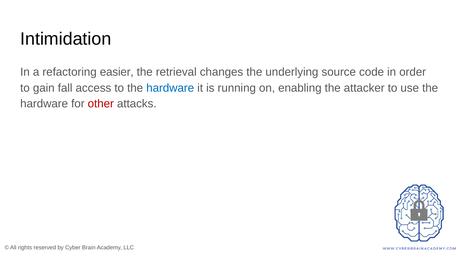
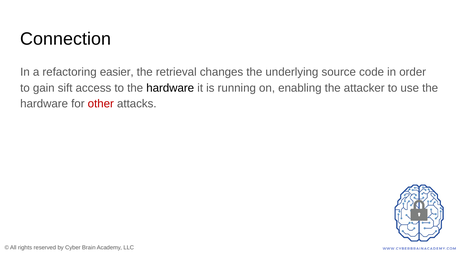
Intimidation: Intimidation -> Connection (66, 39)
fall: fall -> sift (65, 88)
hardware colour: blue -> black (170, 88)
